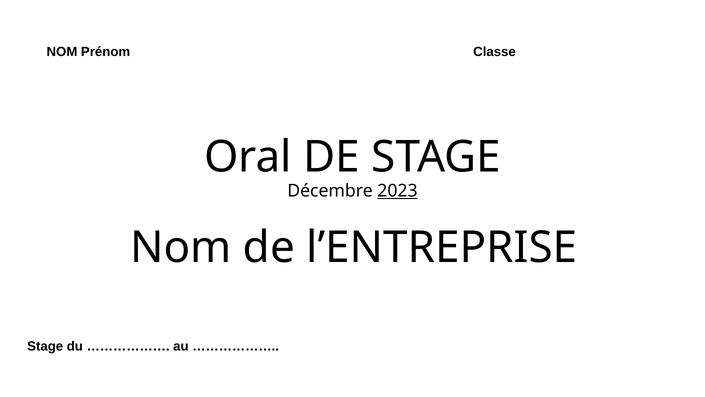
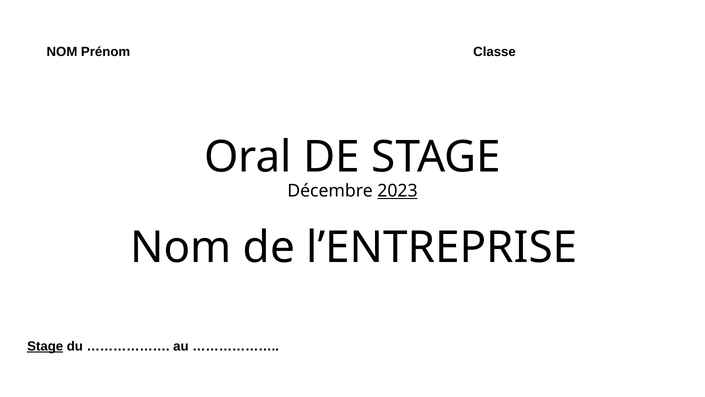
Stage underline: none -> present (45, 346)
